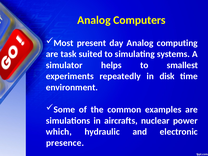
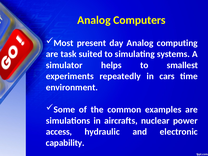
disk: disk -> cars (167, 76)
which: which -> access (59, 132)
presence: presence -> capability (65, 143)
